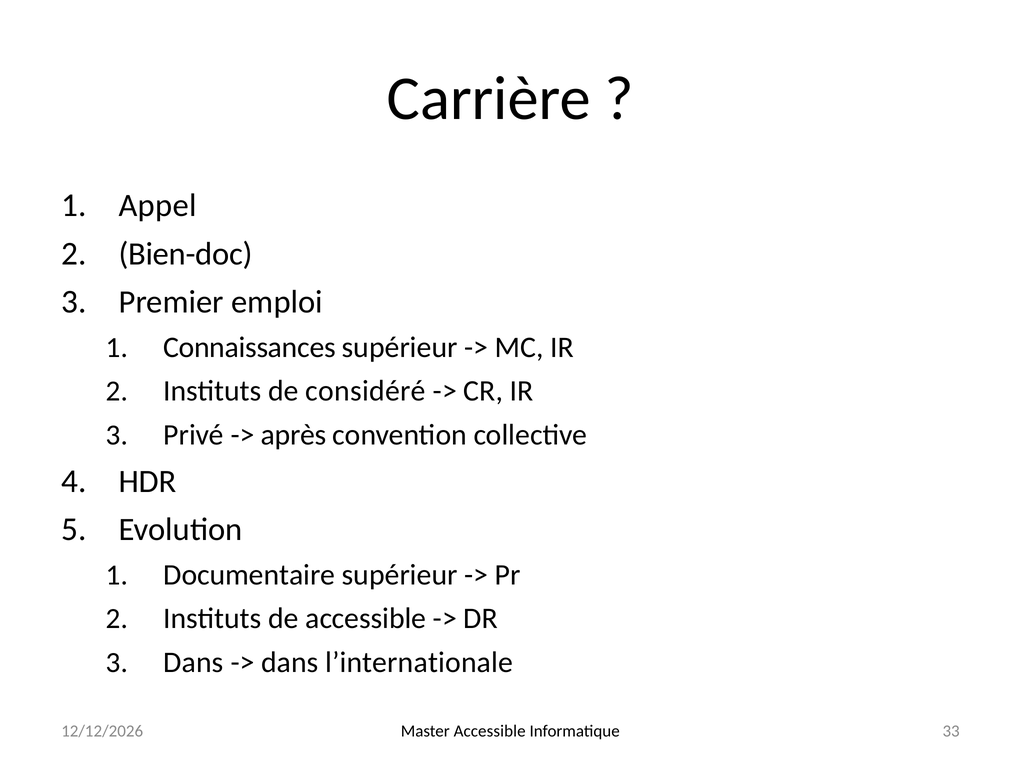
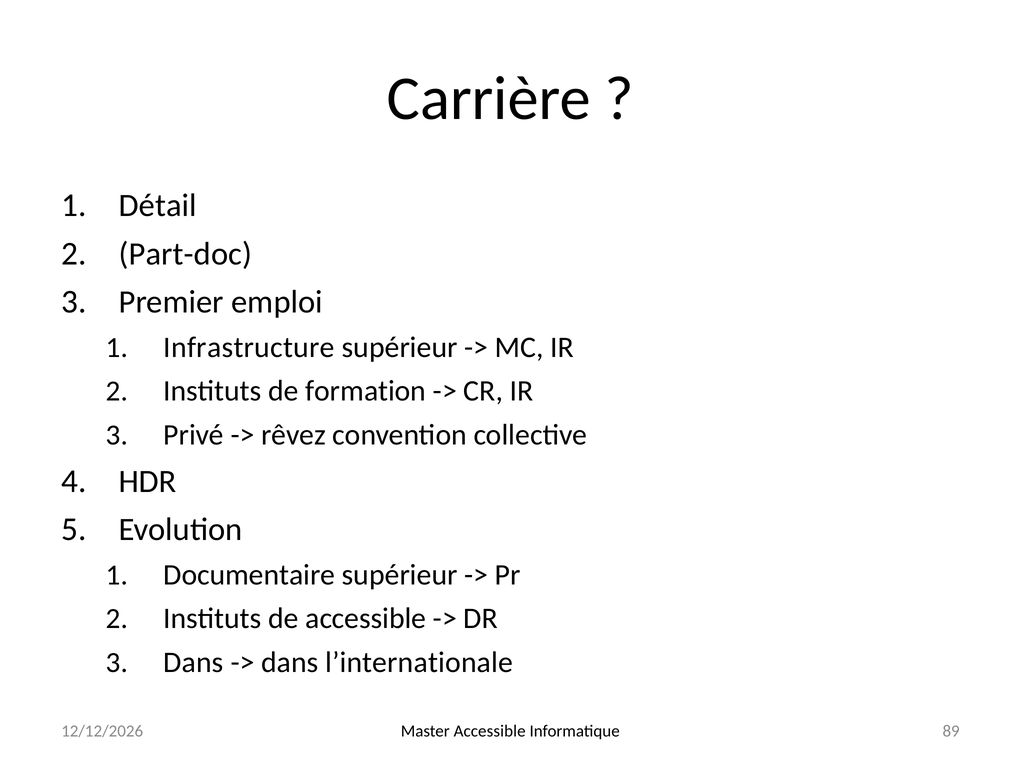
Appel: Appel -> Détail (158, 206)
Bien-doc: Bien-doc -> Part-doc (185, 254)
Connaissances: Connaissances -> Infrastructure (249, 347)
considéré: considéré -> formation (366, 391)
après: après -> rêvez (293, 435)
33: 33 -> 89 (951, 731)
